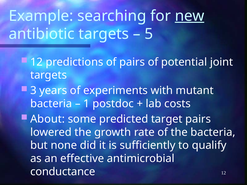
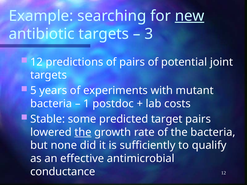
5: 5 -> 3 (149, 34)
3: 3 -> 5 (33, 91)
About: About -> Stable (48, 119)
the underline: none -> present (83, 132)
